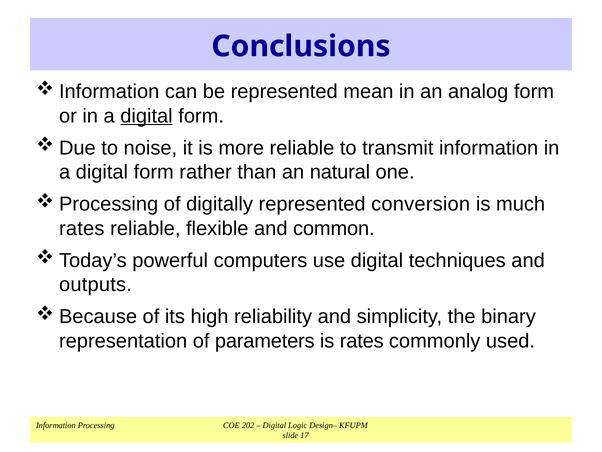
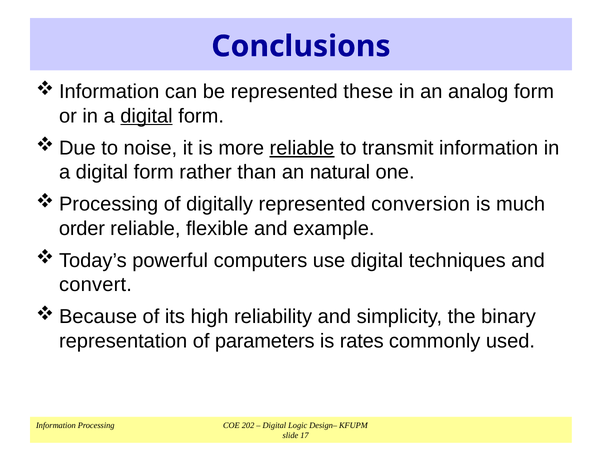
mean: mean -> these (368, 92)
reliable underline: none -> present (302, 148)
rates: rates -> order (82, 228)
common: common -> example (334, 228)
outputs: outputs -> convert (96, 284)
